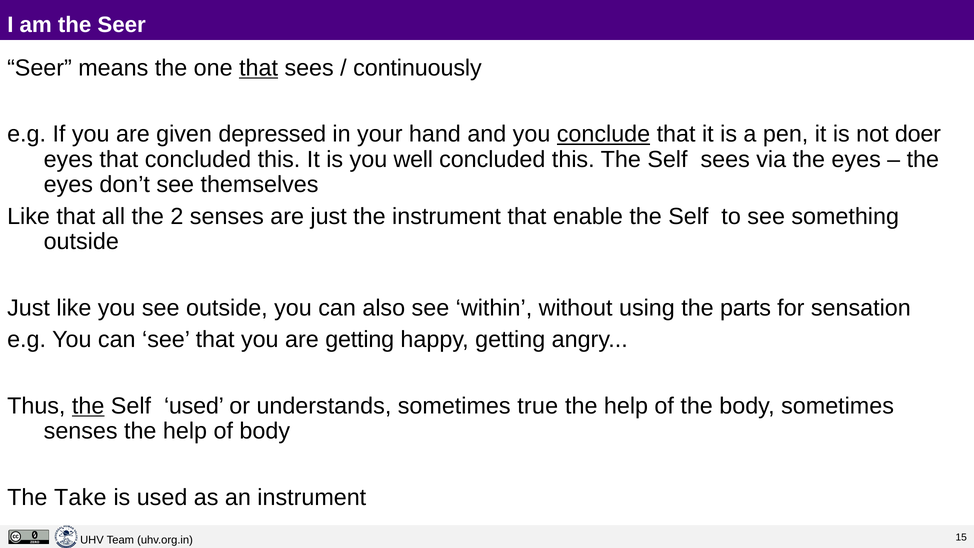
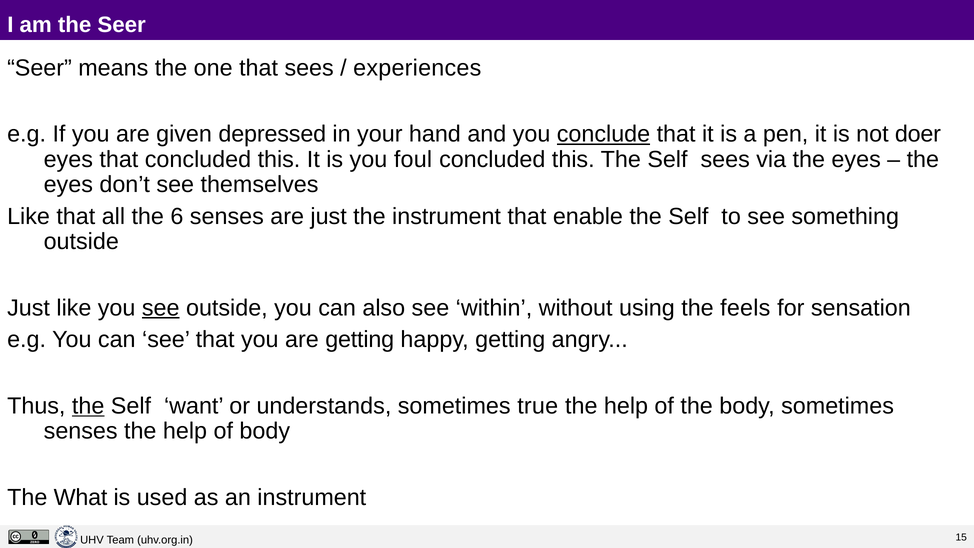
that underline: present -> none (259, 68)
continuously: continuously -> experiences (417, 68)
well: well -> foul (413, 159)
2: 2 -> 6 (177, 216)
see underline: none -> present (161, 308)
parts: parts -> feels (745, 308)
Self used: used -> want (194, 406)
Take: Take -> What (81, 497)
